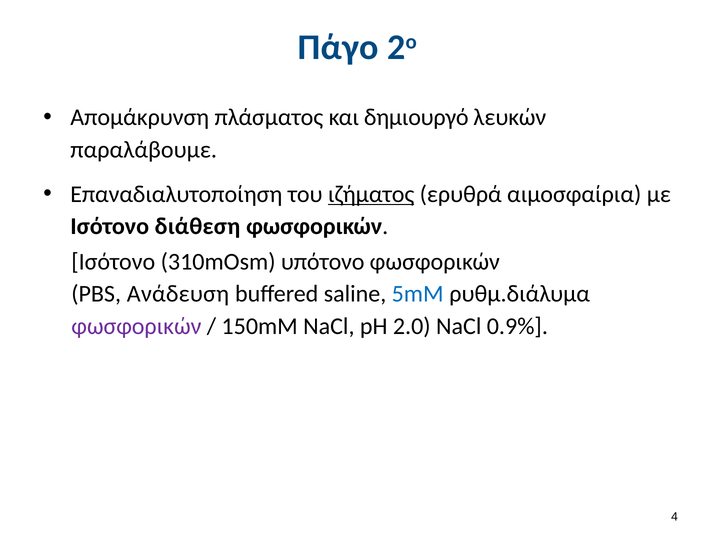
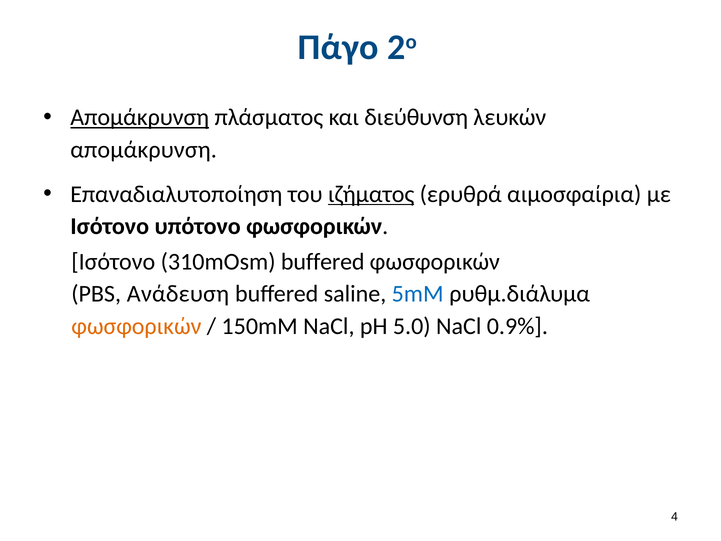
Απομάκρυνση underline: none -> present (140, 118)
δημιουργό: δημιουργό -> διεύθυνση (416, 118)
παραλάβουμε: παραλάβουμε -> απομάκρυνση (144, 150)
διάθεση: διάθεση -> υπότονο (198, 226)
310mOsm υπότονο: υπότονο -> buffered (323, 262)
φωσφορικών colour: purple -> orange (136, 326)
2.0: 2.0 -> 5.0 (412, 326)
